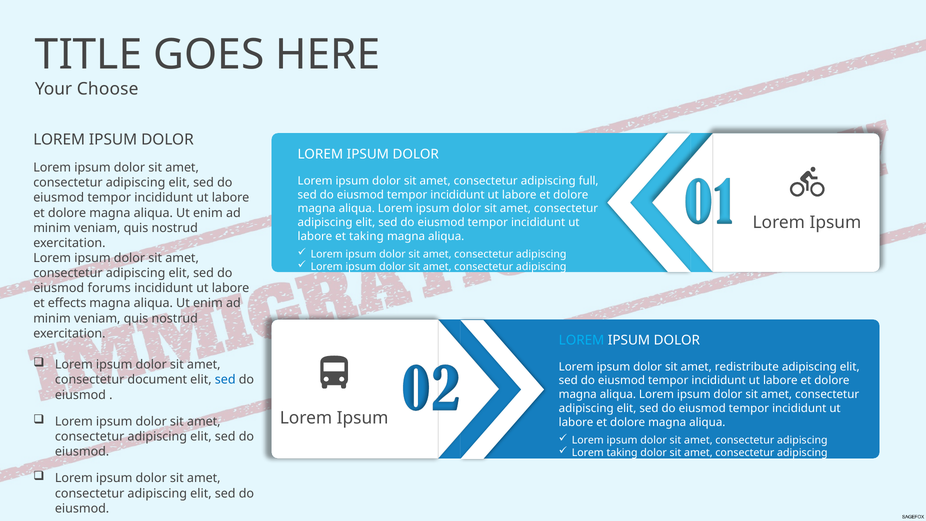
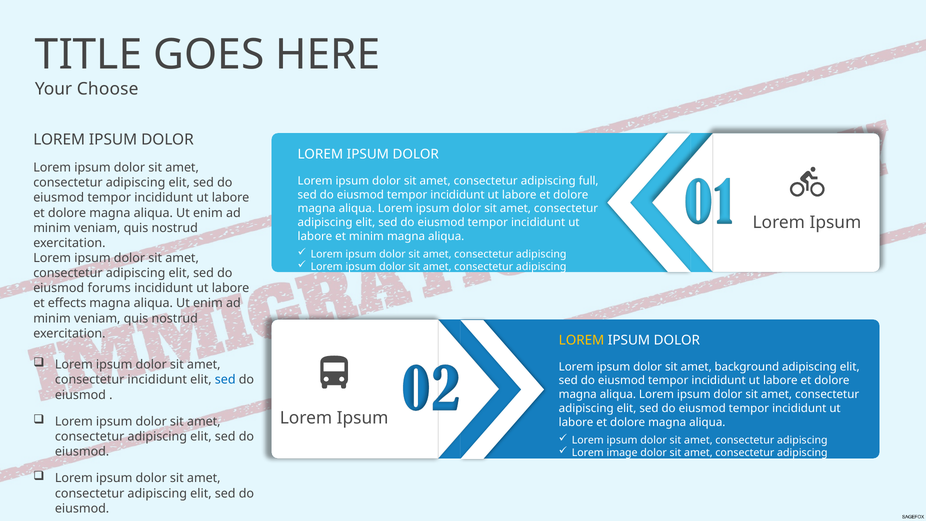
et taking: taking -> minim (366, 236)
LOREM colour: light blue -> yellow (582, 340)
redistribute: redistribute -> background (747, 367)
consectetur document: document -> incididunt (157, 380)
Lorem taking: taking -> image (622, 453)
